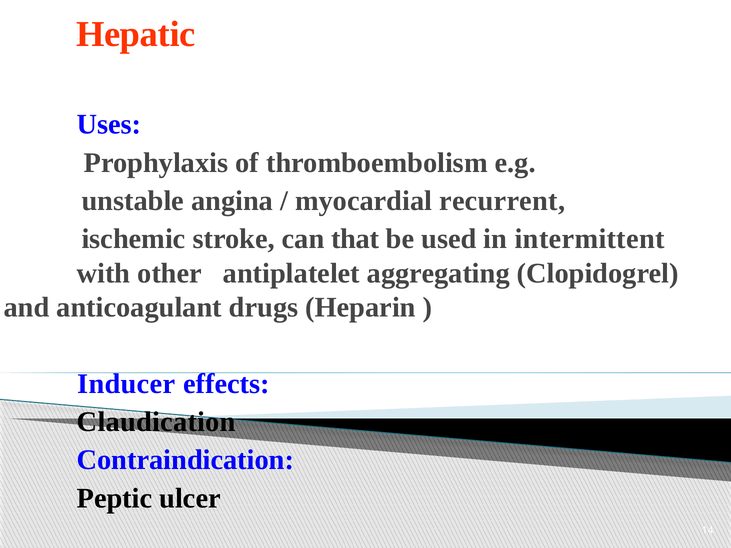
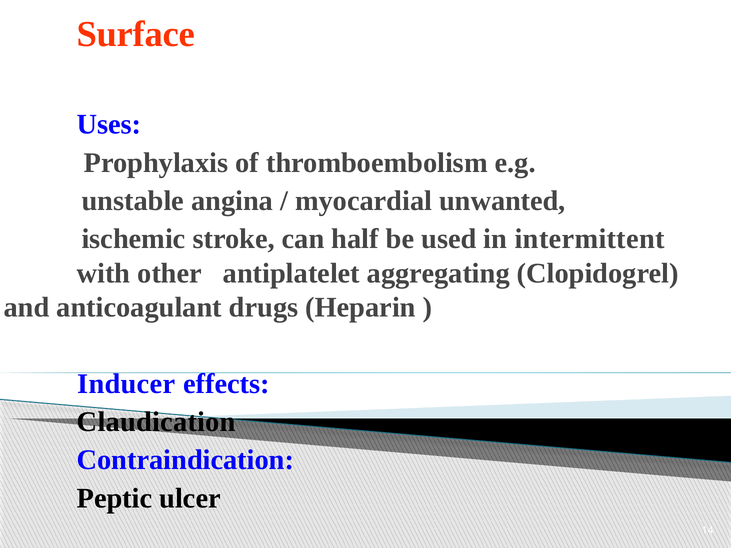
Hepatic: Hepatic -> Surface (136, 34)
recurrent: recurrent -> unwanted (502, 201)
that: that -> half (355, 239)
